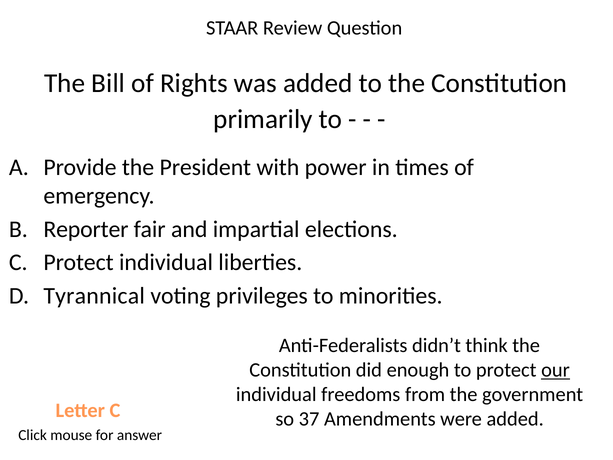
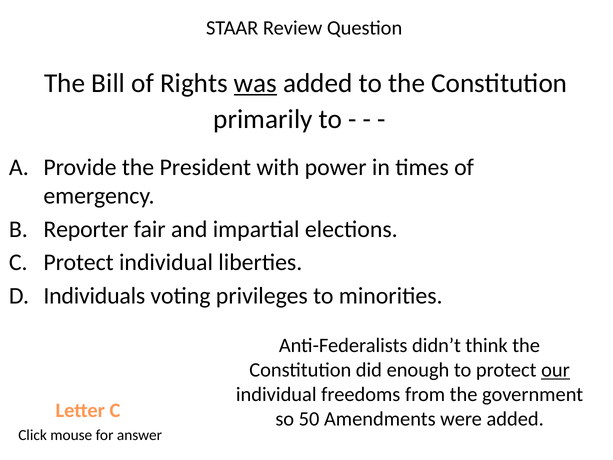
was underline: none -> present (255, 83)
Tyrannical: Tyrannical -> Individuals (94, 296)
37: 37 -> 50 (309, 419)
